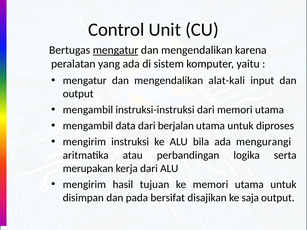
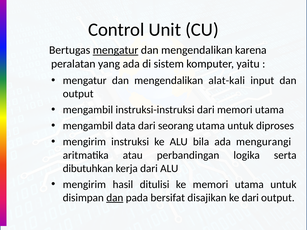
berjalan: berjalan -> seorang (176, 126)
merupakan: merupakan -> dibutuhkan (88, 169)
tujuan: tujuan -> ditulisi (155, 185)
dan underline: none -> present (115, 198)
ke saja: saja -> dari (250, 198)
